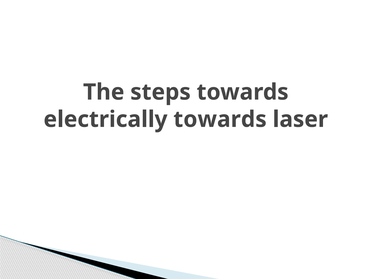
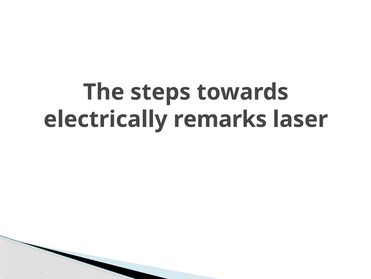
electrically towards: towards -> remarks (220, 119)
